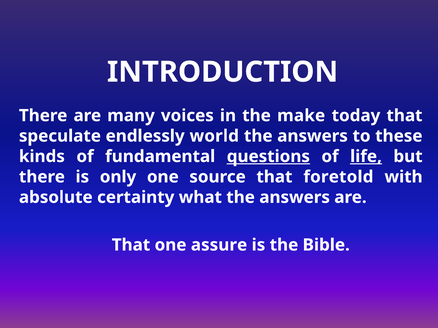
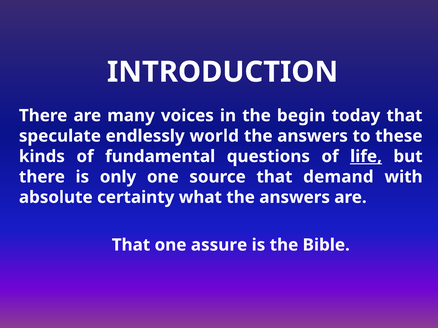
make: make -> begin (301, 116)
questions underline: present -> none (268, 157)
foretold: foretold -> demand (338, 177)
